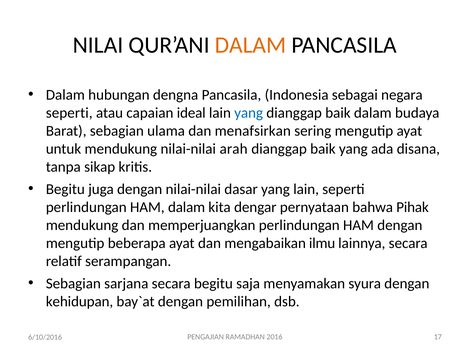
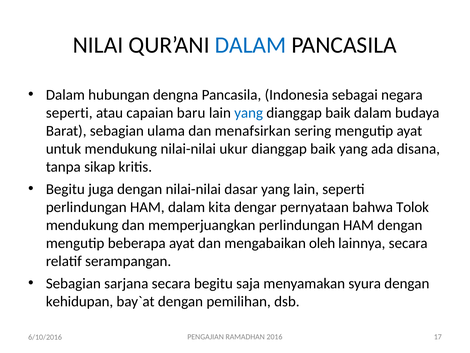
DALAM colour: orange -> blue (251, 45)
ideal: ideal -> baru (191, 113)
arah: arah -> ukur (234, 149)
Pihak: Pihak -> Tolok (413, 207)
ilmu: ilmu -> oleh (322, 243)
